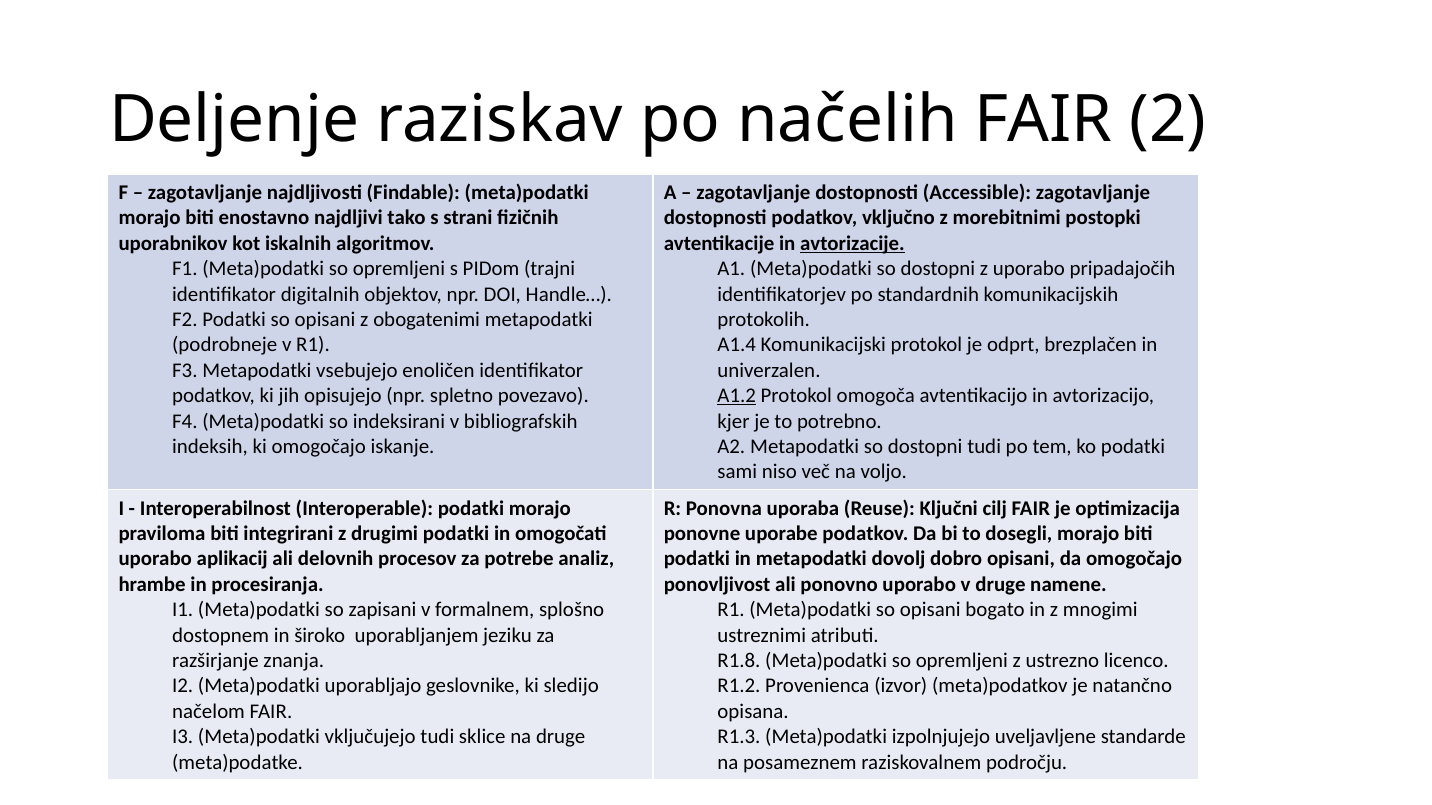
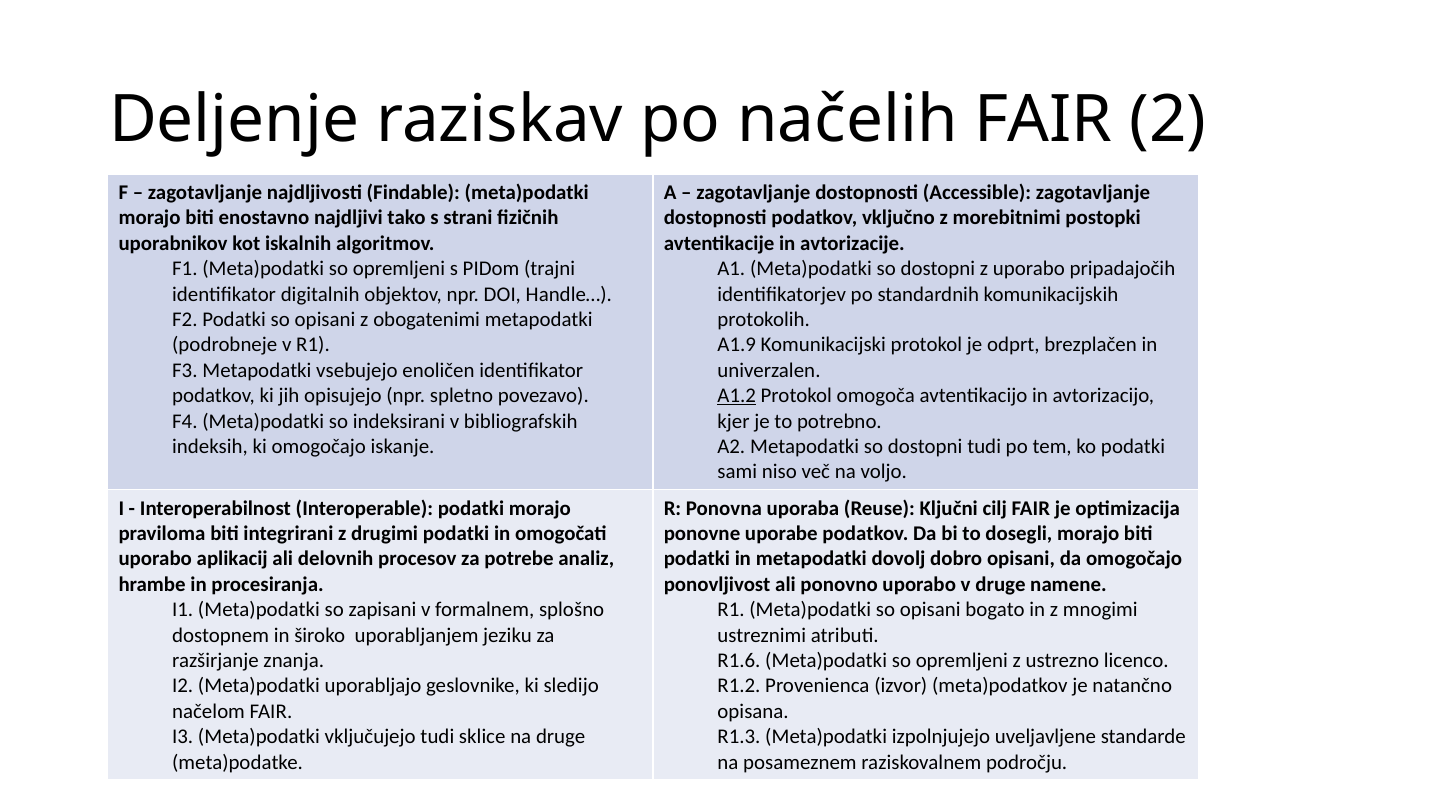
avtorizacije underline: present -> none (852, 244)
A1.4: A1.4 -> A1.9 (737, 345)
R1.8: R1.8 -> R1.6 (739, 661)
